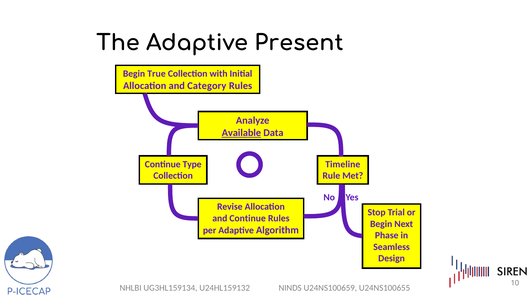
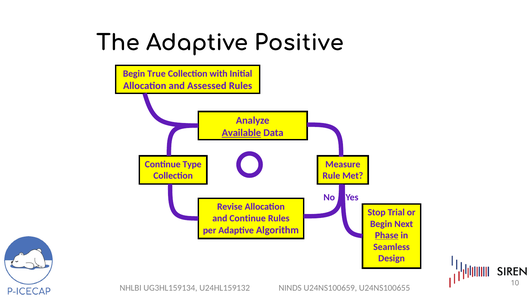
Present: Present -> Positive (299, 43)
Category: Category -> Assessed (207, 86)
Timeline: Timeline -> Measure (343, 164)
Phase underline: none -> present (387, 235)
